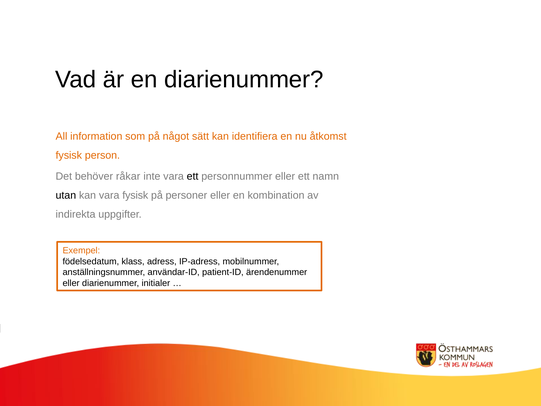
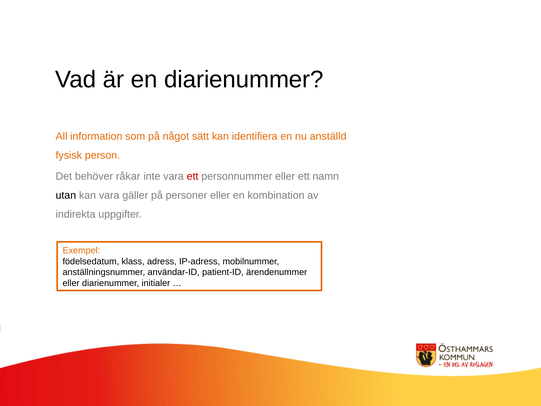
åtkomst: åtkomst -> anställd (328, 136)
ett colour: black -> red (193, 176)
vara fysisk: fysisk -> gäller (135, 195)
